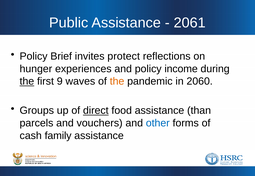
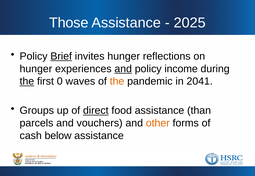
Public: Public -> Those (69, 23)
2061: 2061 -> 2025 (190, 23)
Brief underline: none -> present (61, 56)
invites protect: protect -> hunger (124, 56)
and underline: none -> present (123, 69)
9: 9 -> 0 (60, 82)
2060: 2060 -> 2041 (200, 82)
other colour: blue -> orange (158, 123)
family: family -> below (58, 136)
